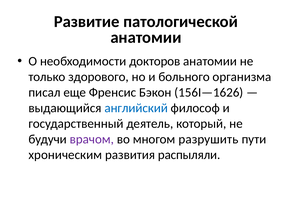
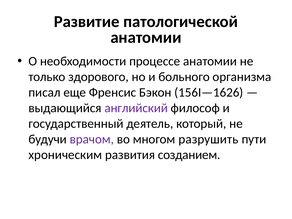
докторов: докторов -> процессе (155, 61)
английский colour: blue -> purple (136, 108)
распыляли: распыляли -> созданием (189, 155)
